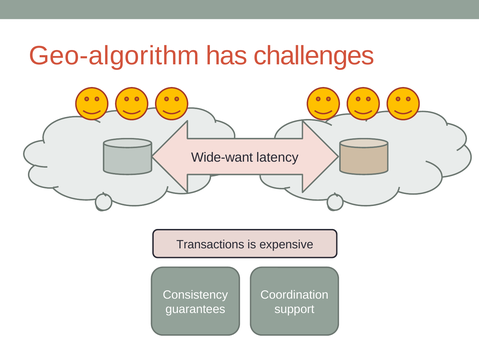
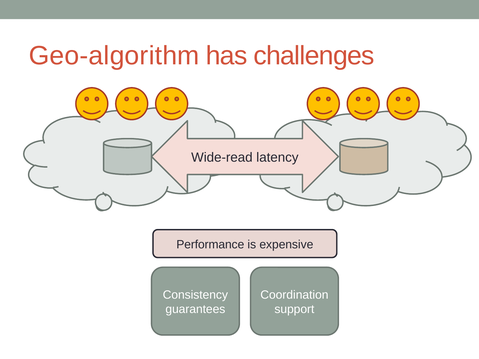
Wide-want: Wide-want -> Wide-read (222, 158)
Transactions: Transactions -> Performance (210, 245)
